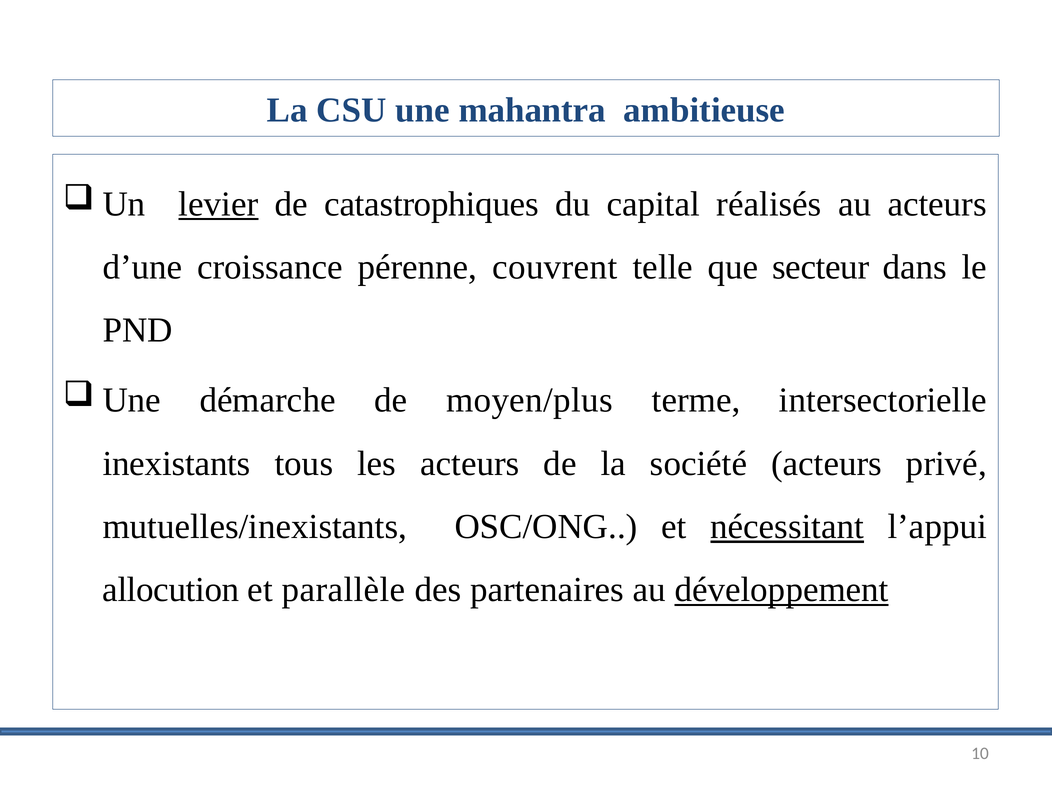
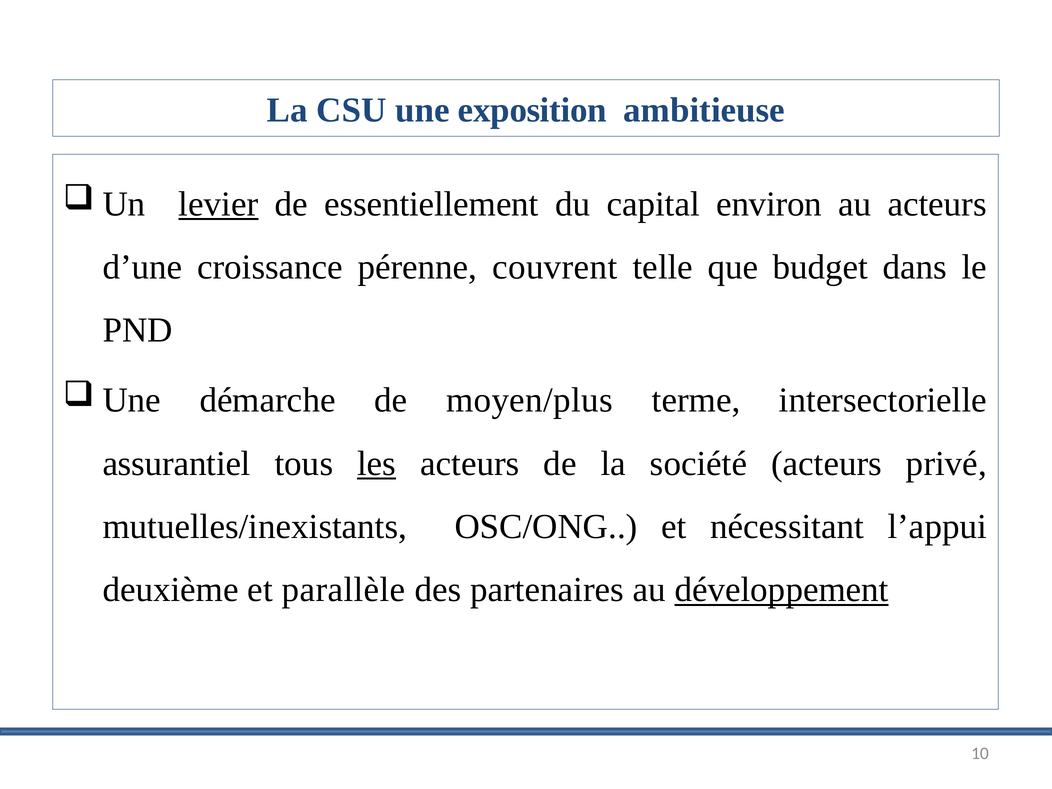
mahantra: mahantra -> exposition (532, 110)
catastrophiques: catastrophiques -> essentiellement (431, 204)
réalisés: réalisés -> environ (769, 204)
secteur: secteur -> budget (821, 267)
inexistants: inexistants -> assurantiel (177, 464)
les underline: none -> present (377, 464)
nécessitant underline: present -> none (787, 527)
allocution: allocution -> deuxième (171, 590)
